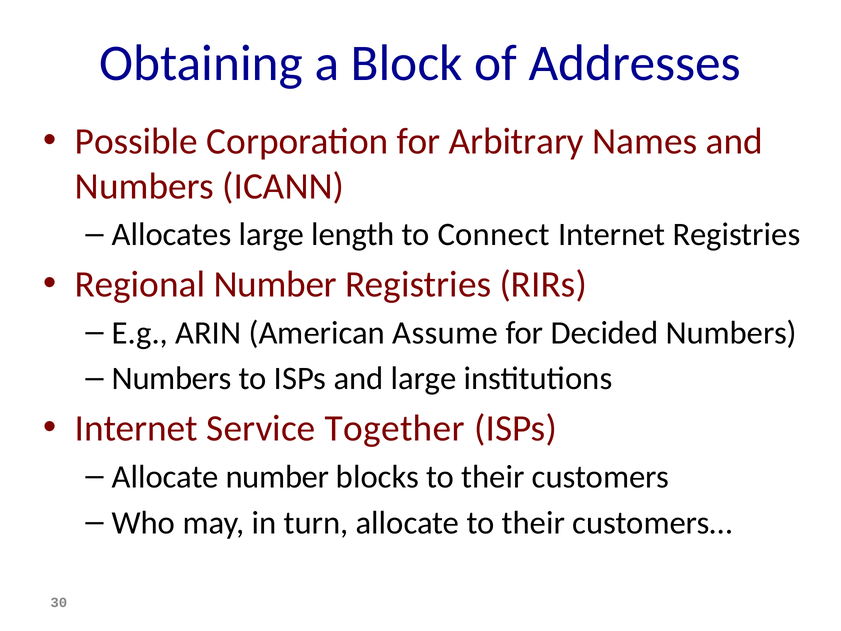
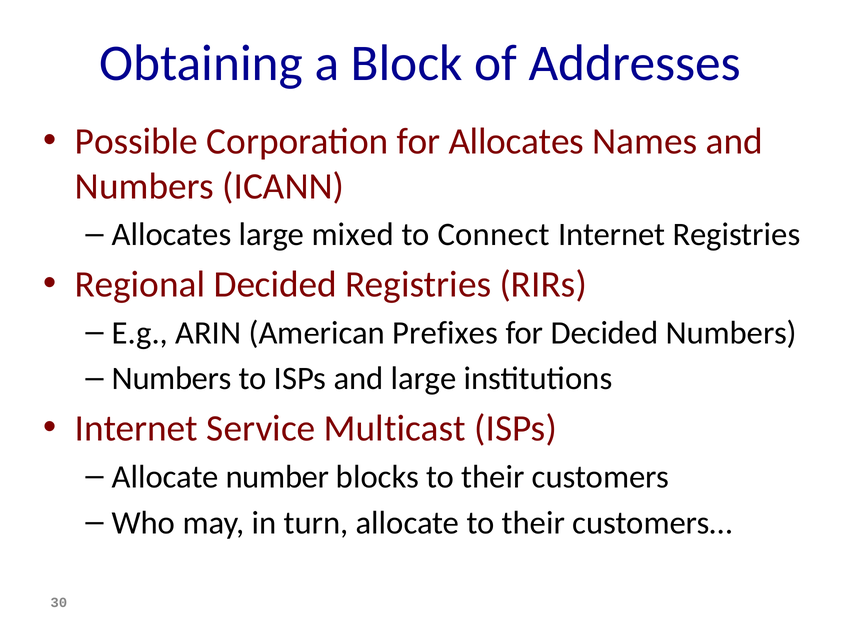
for Arbitrary: Arbitrary -> Allocates (516, 141)
length: length -> mixed (353, 235)
Regional Number: Number -> Decided (275, 284)
Assume: Assume -> Prefixes (445, 333)
Together: Together -> Multicast (395, 428)
